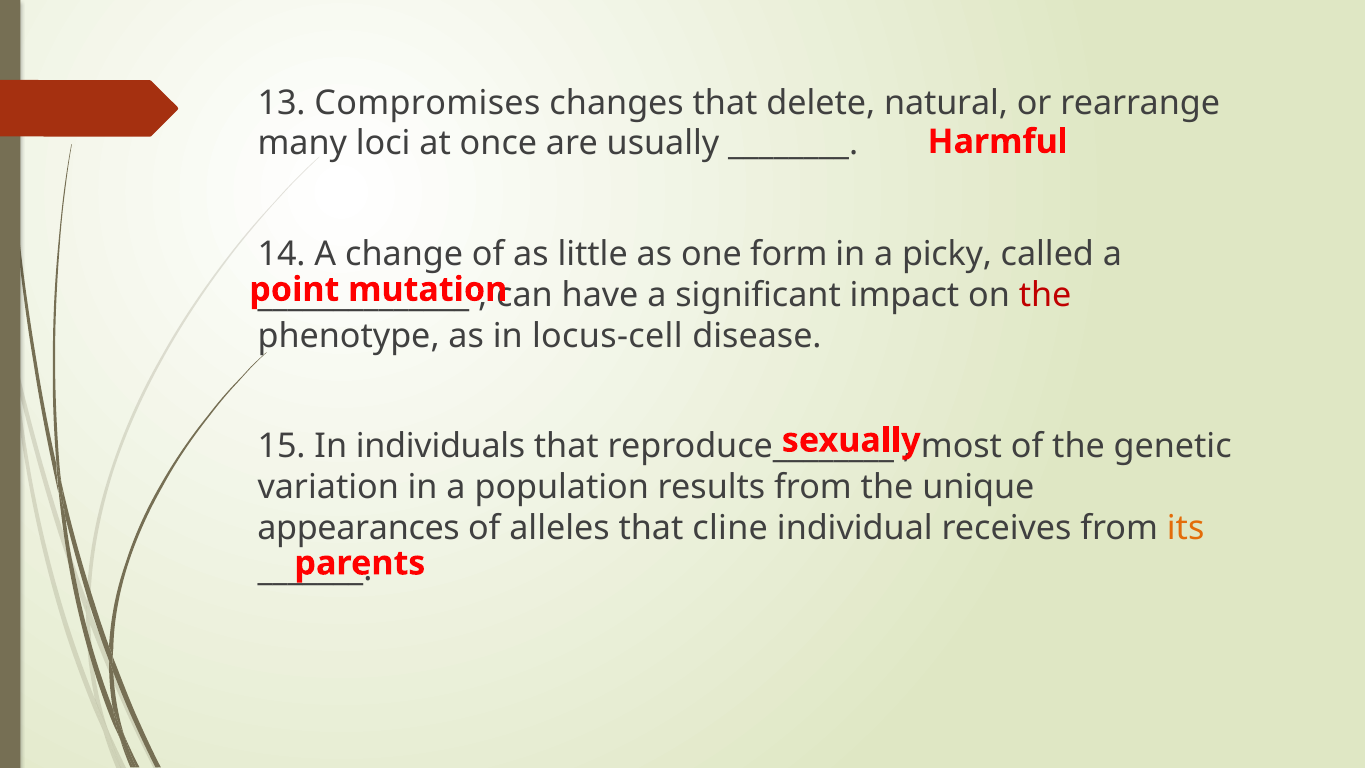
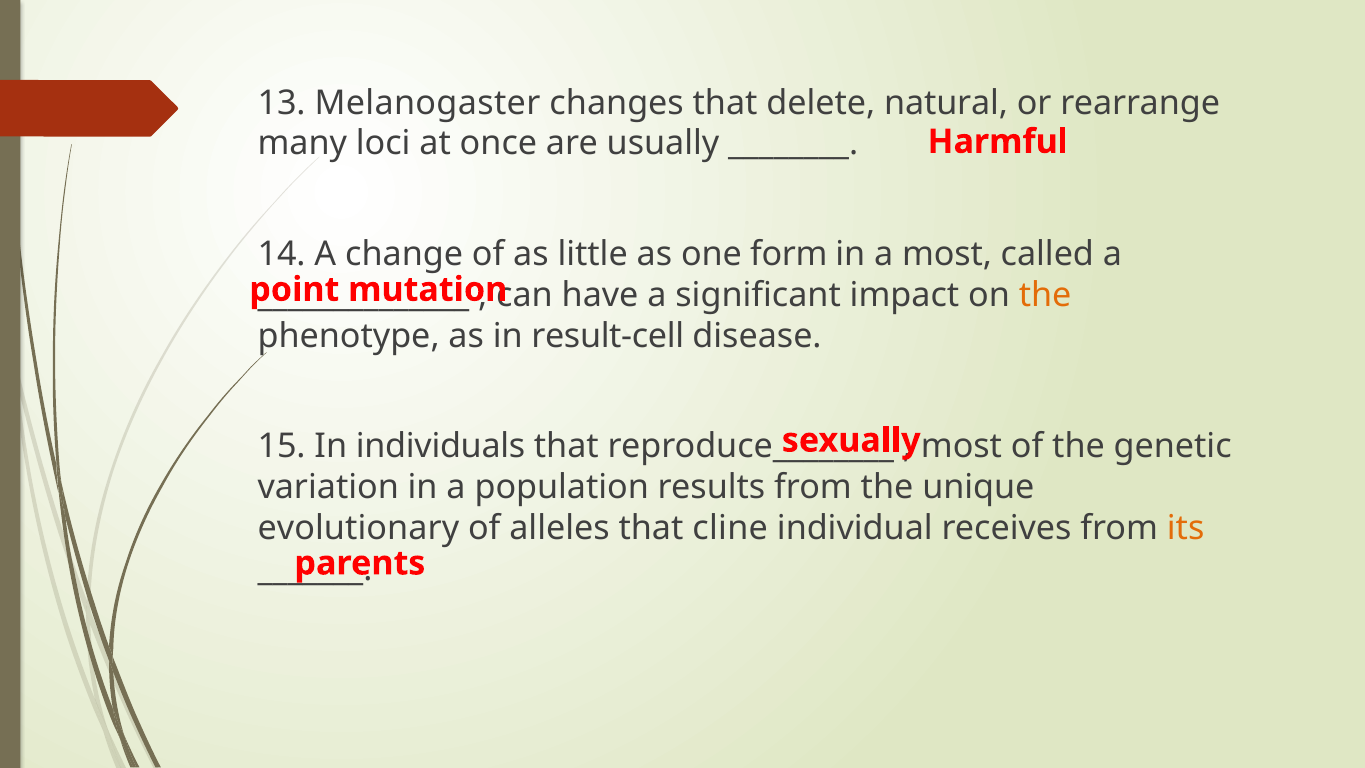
Compromises: Compromises -> Melanogaster (427, 103)
a picky: picky -> most (947, 254)
the colour: red -> orange (1045, 295)
locus-cell: locus-cell -> result-cell (608, 336)
appearances: appearances -> evolutionary (358, 528)
